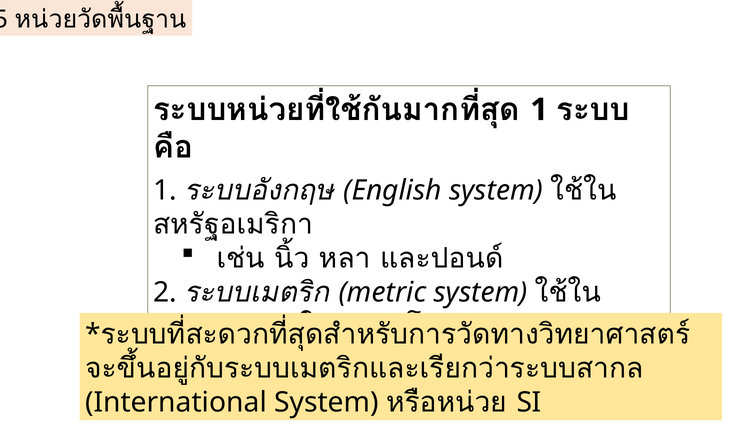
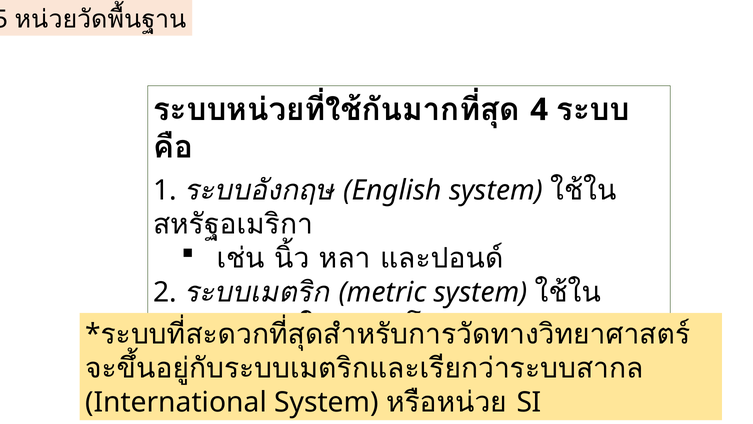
1: 1 -> 4 (539, 110)
